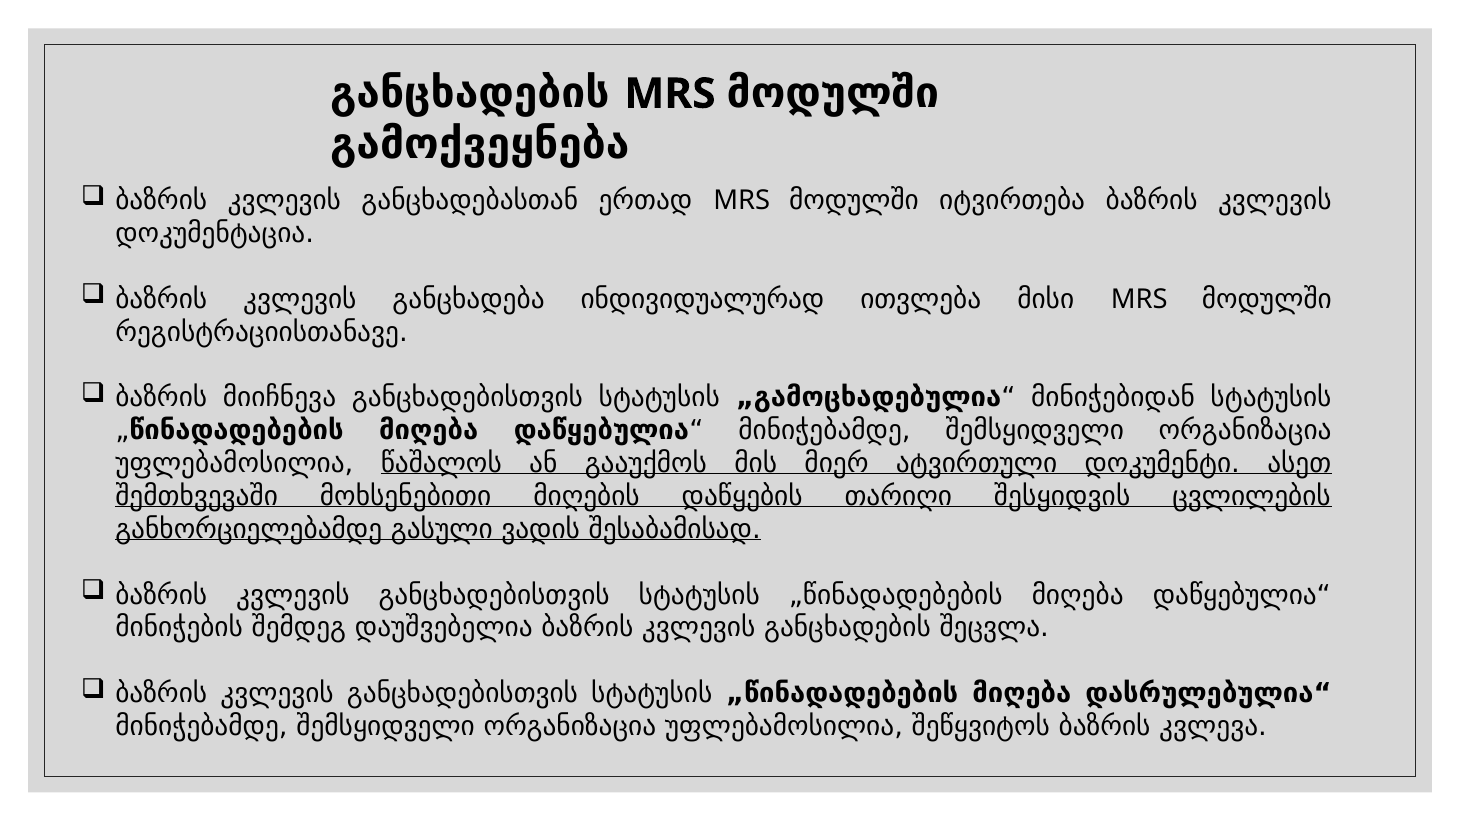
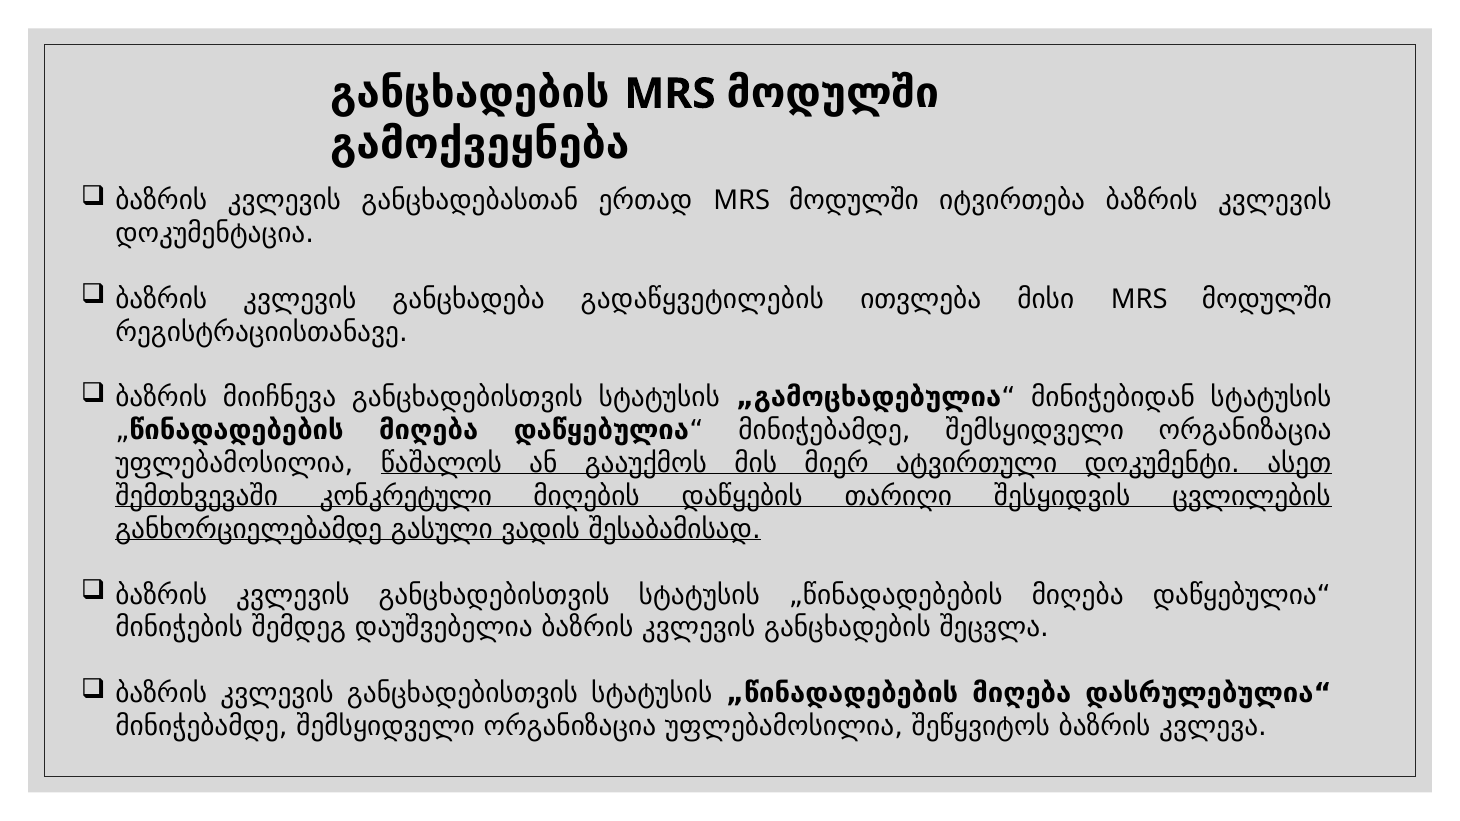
ინდივიდუალურად: ინდივიდუალურად -> გადაწყვეტილების (702, 300)
მოხსენებითი: მოხსენებითი -> კონკრეტული (406, 497)
